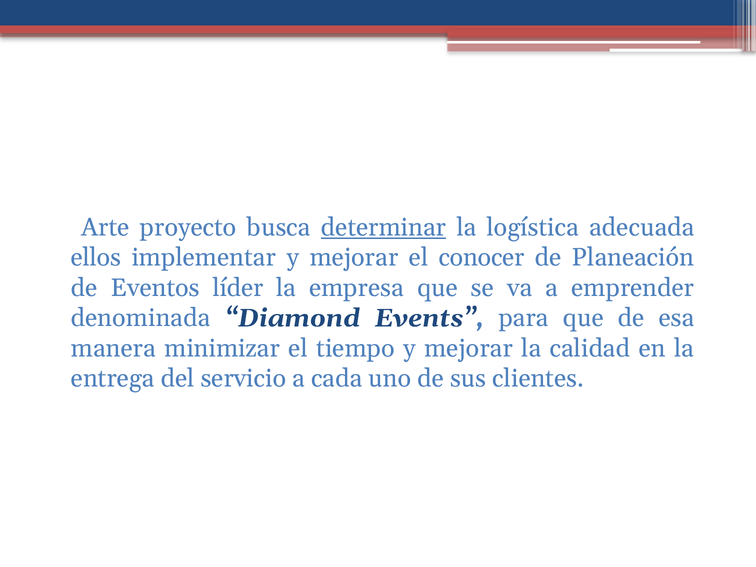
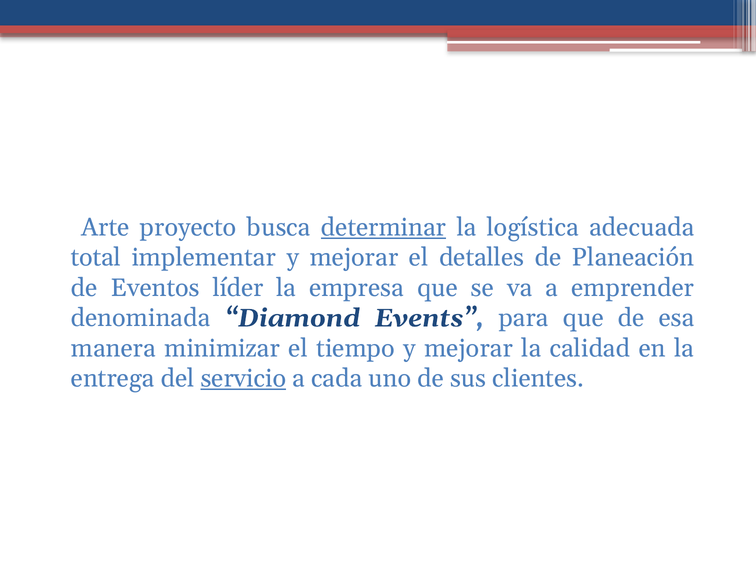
ellos: ellos -> total (96, 258)
conocer: conocer -> detalles (482, 258)
servicio underline: none -> present (243, 379)
